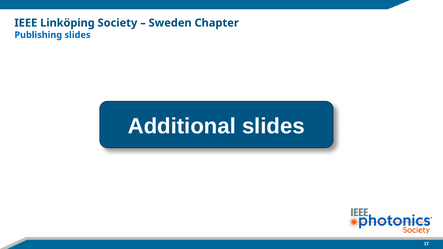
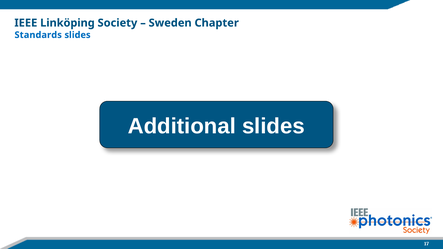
Publishing: Publishing -> Standards (38, 35)
